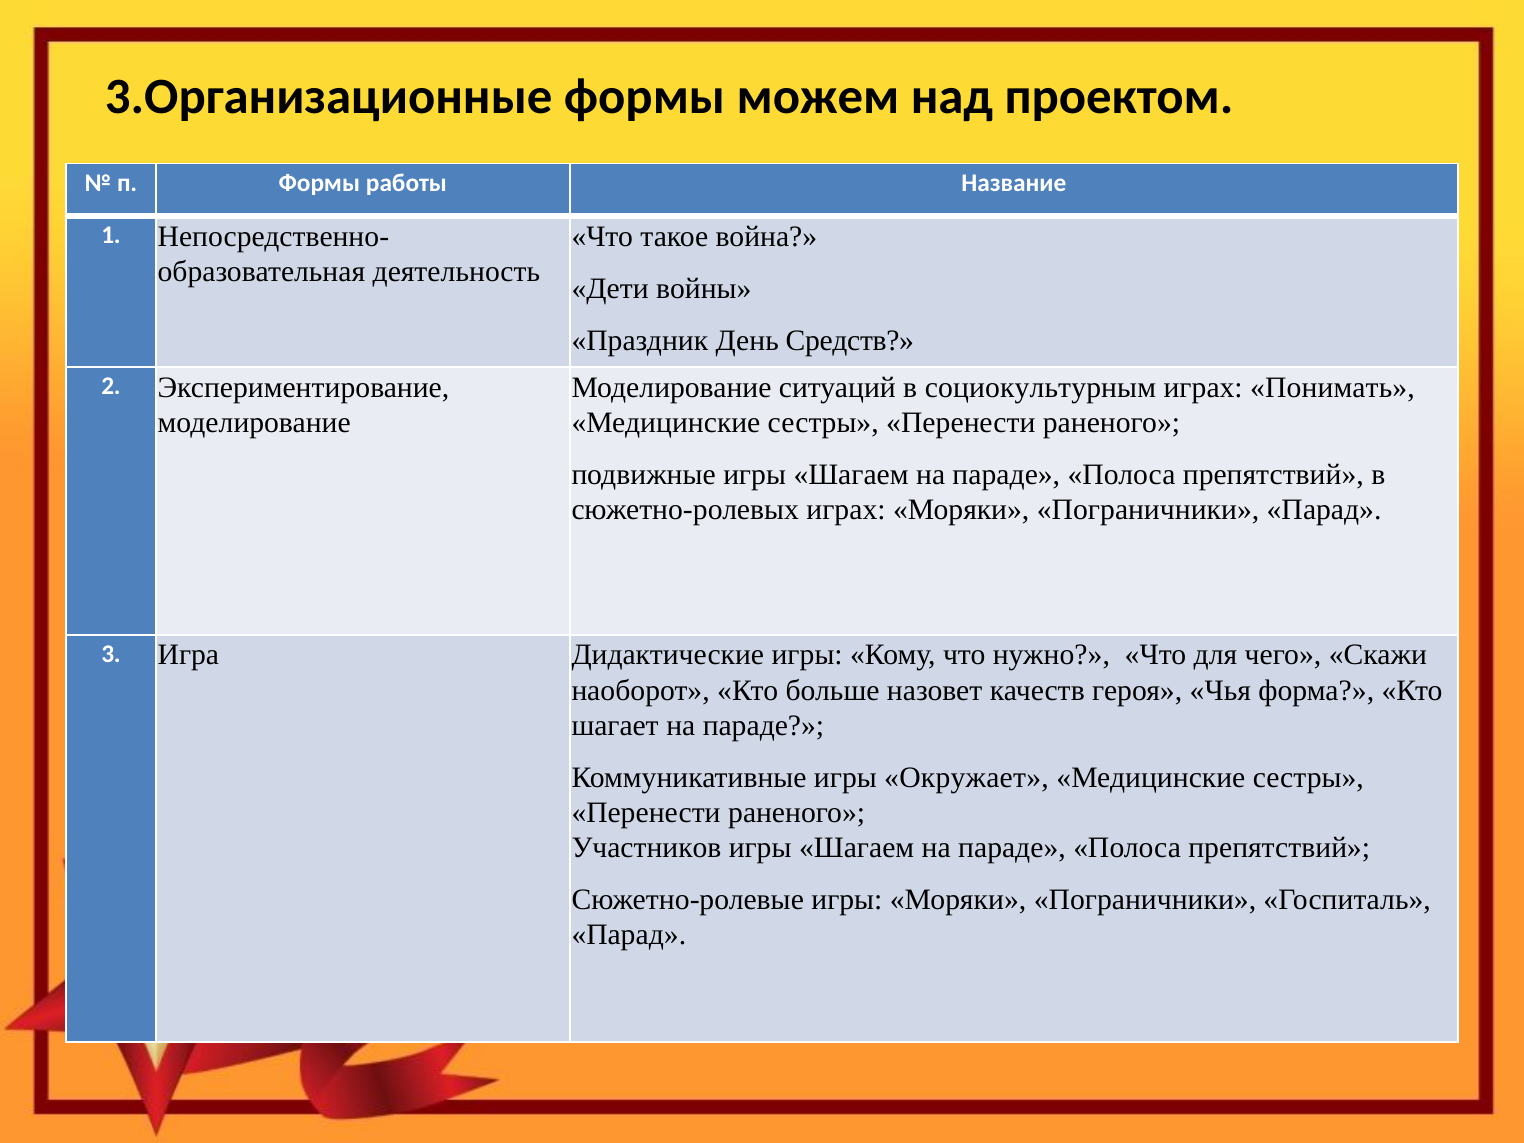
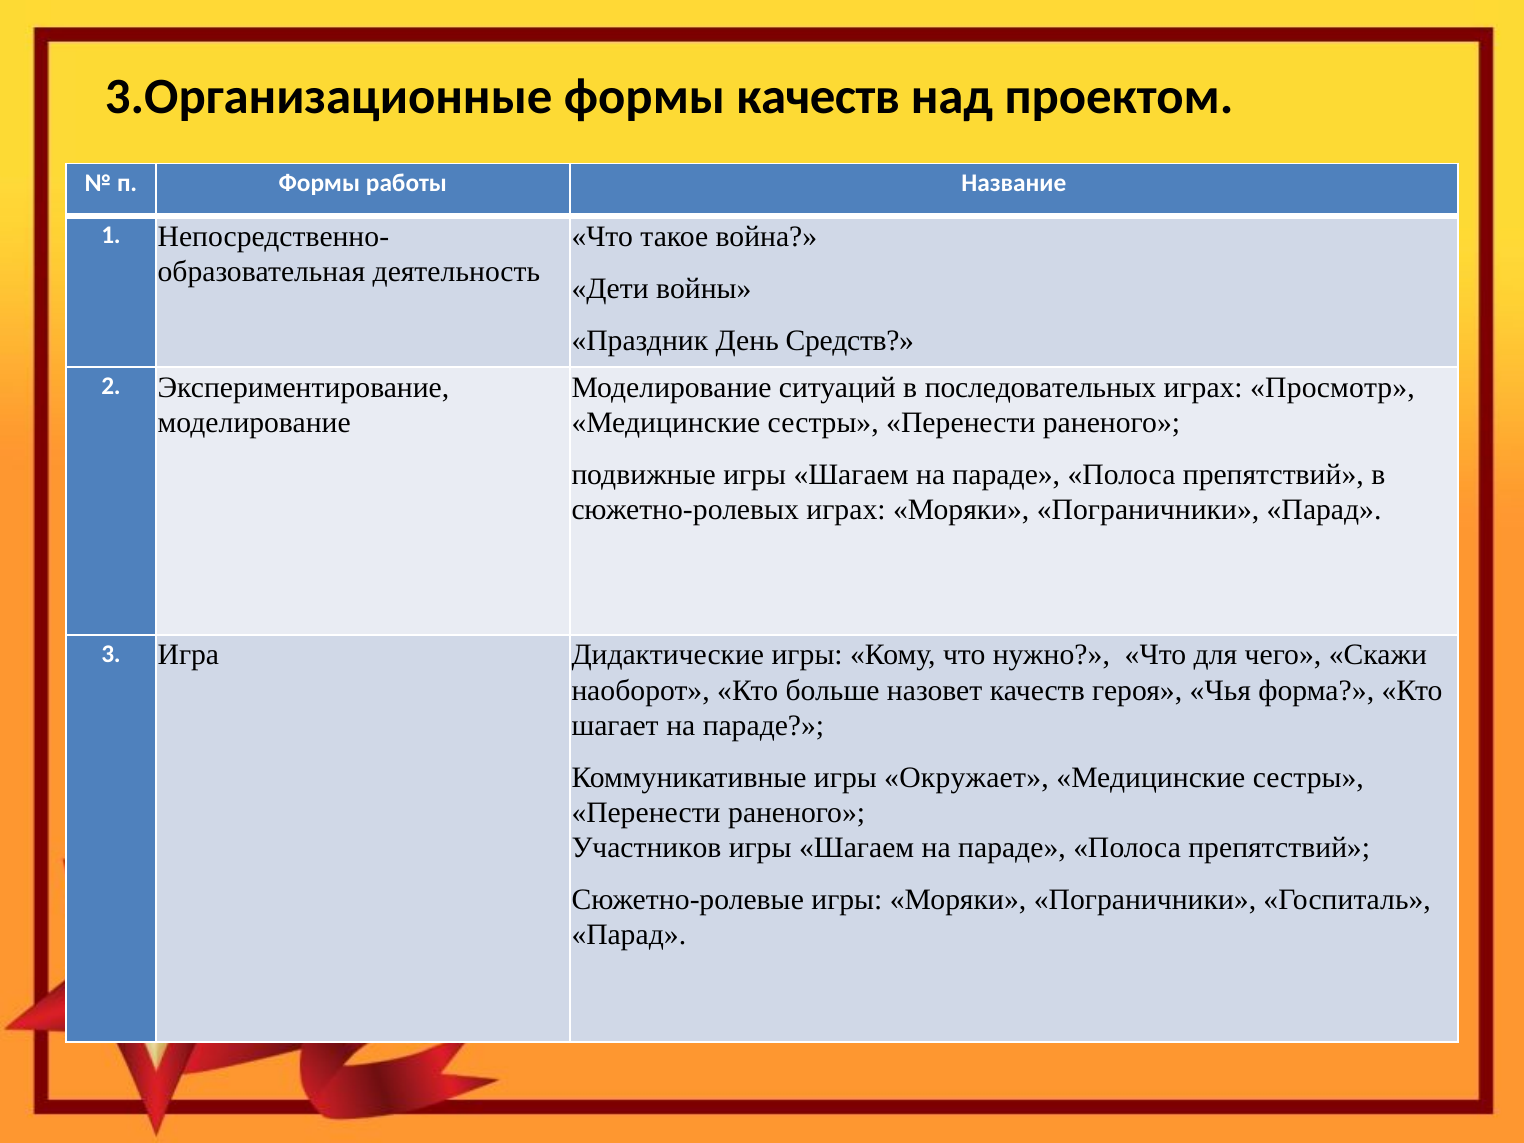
формы можем: можем -> качеств (818, 97)
социокультурным: социокультурным -> последовательных (1041, 388)
Понимать: Понимать -> Просмотр (1332, 388)
